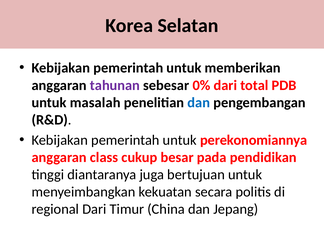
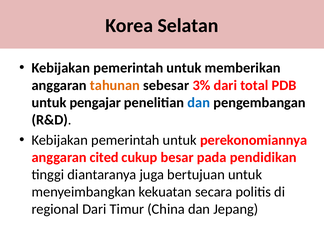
tahunan colour: purple -> orange (115, 85)
0%: 0% -> 3% (201, 85)
masalah: masalah -> pengajar (95, 103)
class: class -> cited (104, 157)
